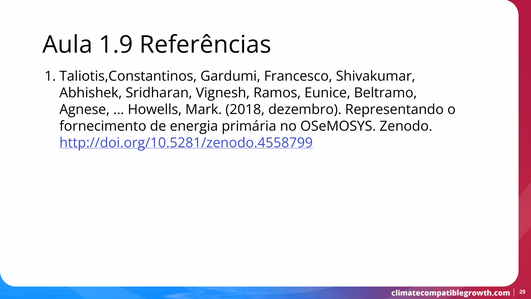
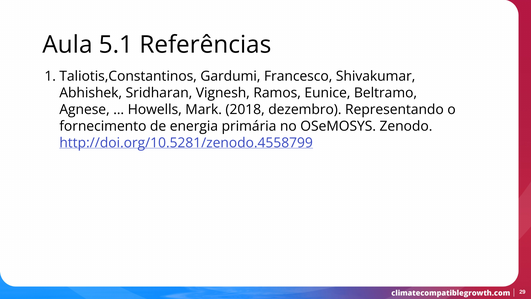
1.9: 1.9 -> 5.1 (116, 45)
